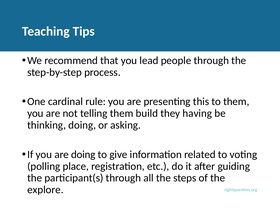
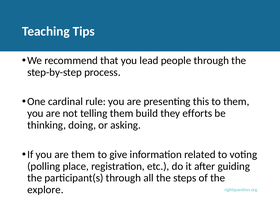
having: having -> efforts (197, 113)
are doing: doing -> them (83, 154)
